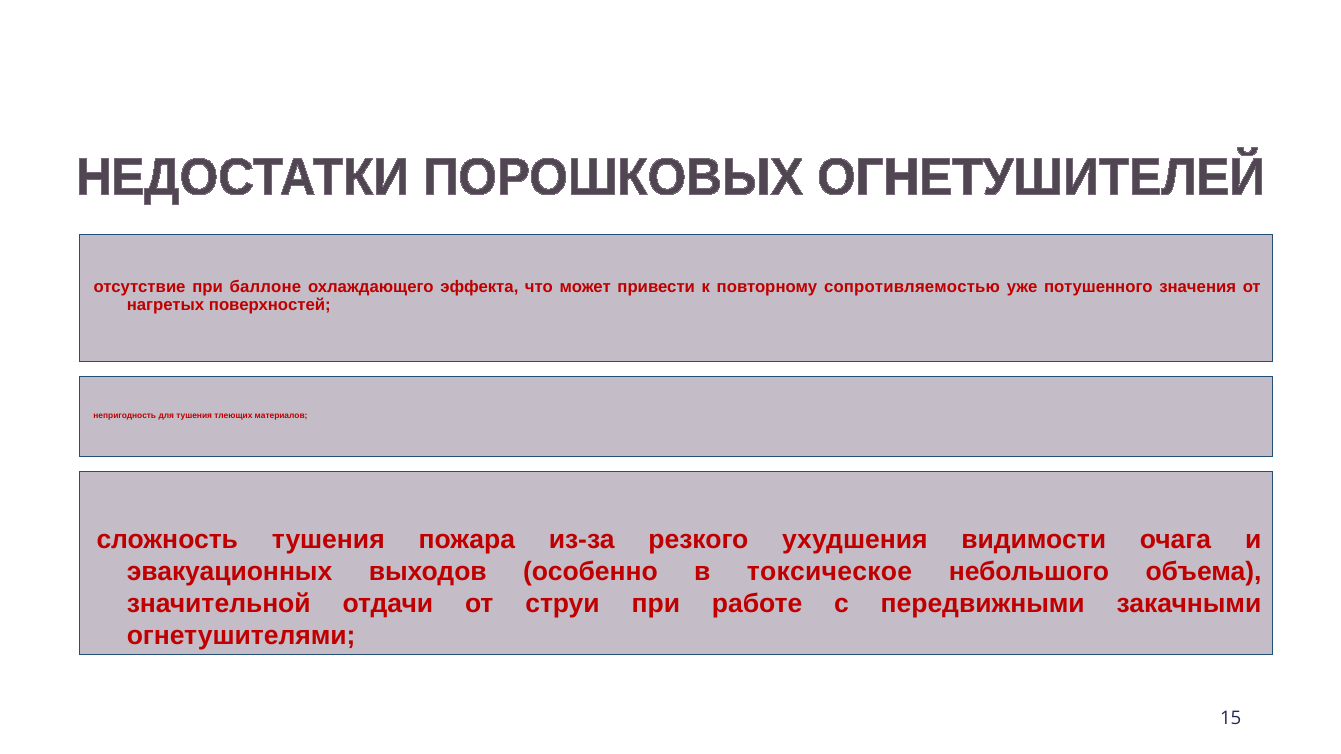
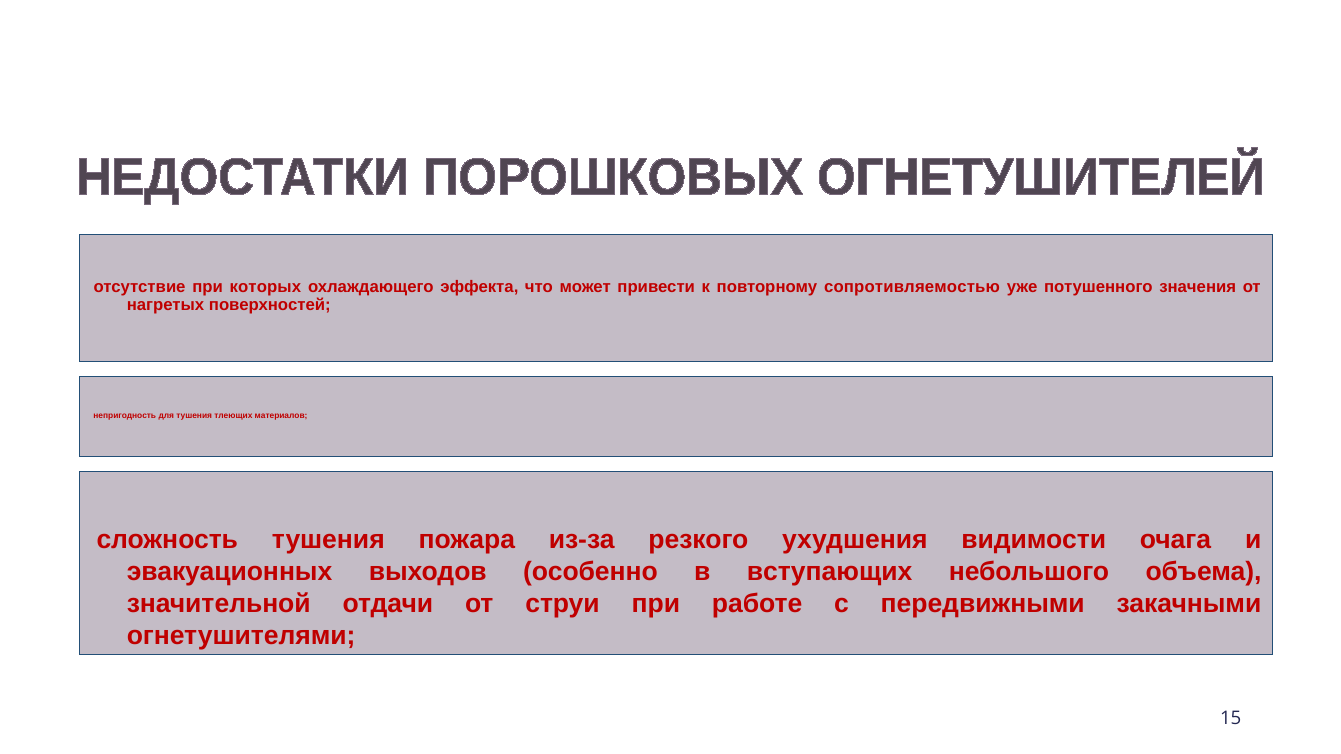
баллоне: баллоне -> которых (265, 287)
токсическое: токсическое -> вступающих (830, 572)
